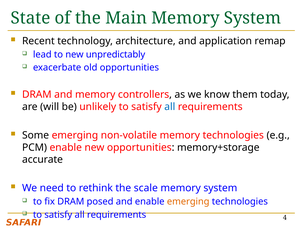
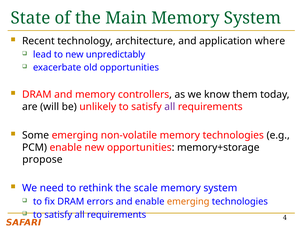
remap: remap -> where (270, 41)
all colour: blue -> purple (170, 107)
accurate: accurate -> propose (42, 159)
posed: posed -> errors (100, 201)
